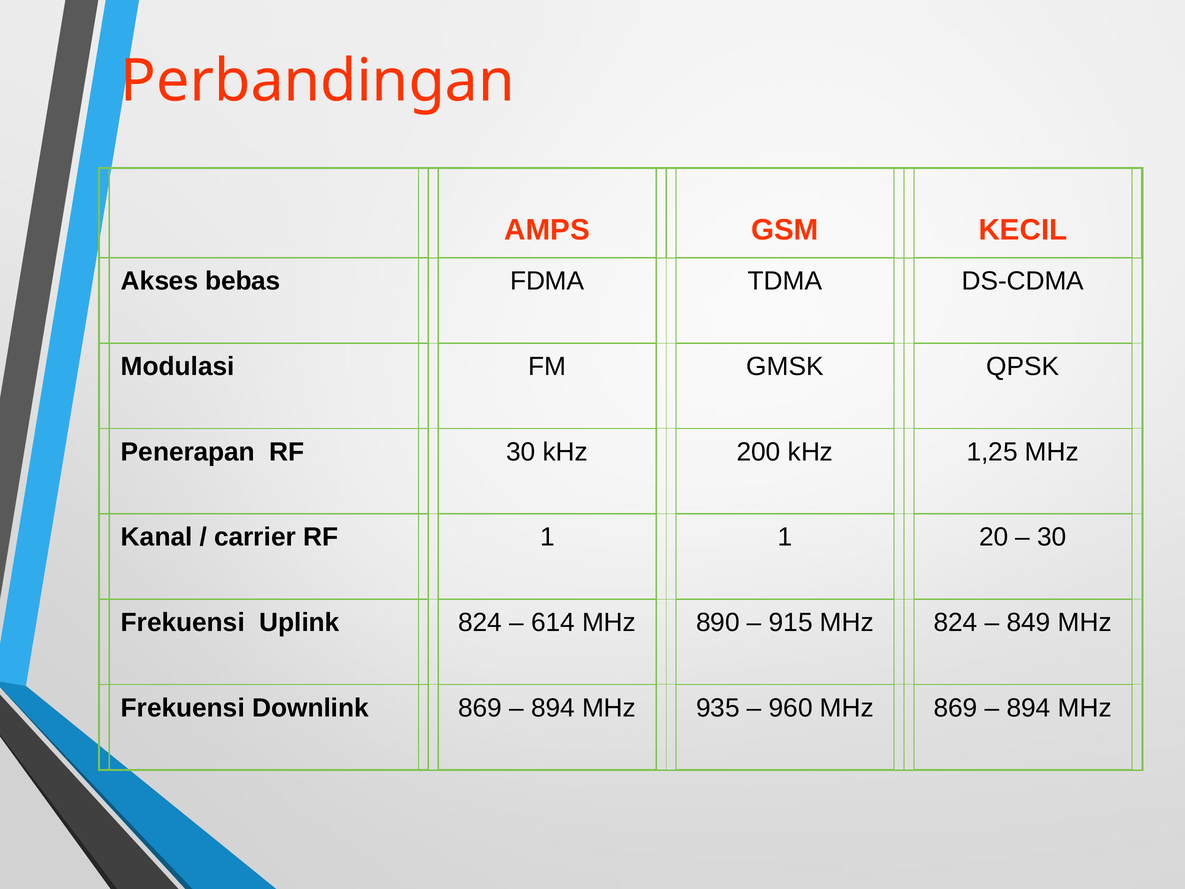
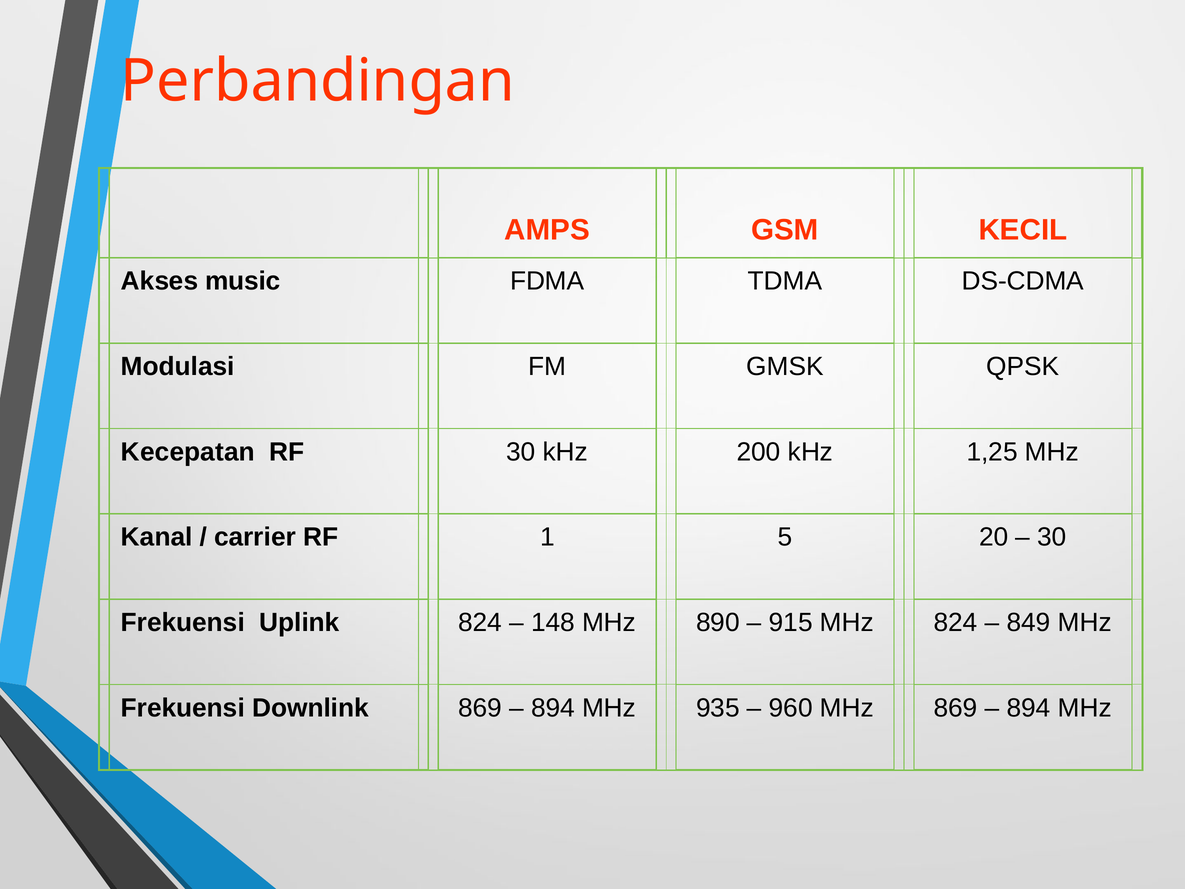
bebas: bebas -> music (243, 281)
Penerapan: Penerapan -> Kecepatan (188, 452)
1 1: 1 -> 5 (785, 537)
614: 614 -> 148 (553, 622)
